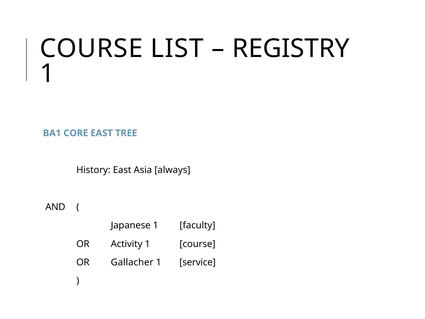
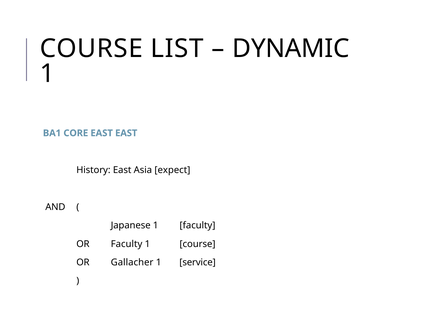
REGISTRY: REGISTRY -> DYNAMIC (291, 48)
EAST TREE: TREE -> EAST (126, 133)
always: always -> expect (172, 170)
OR Activity: Activity -> Faculty (127, 244)
